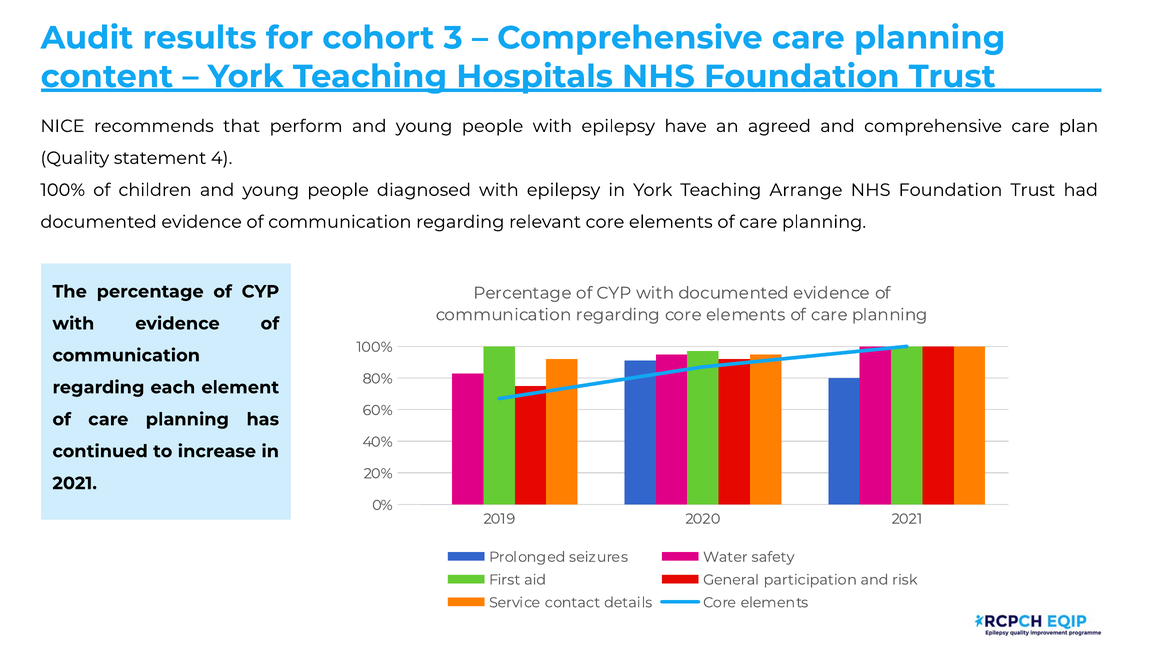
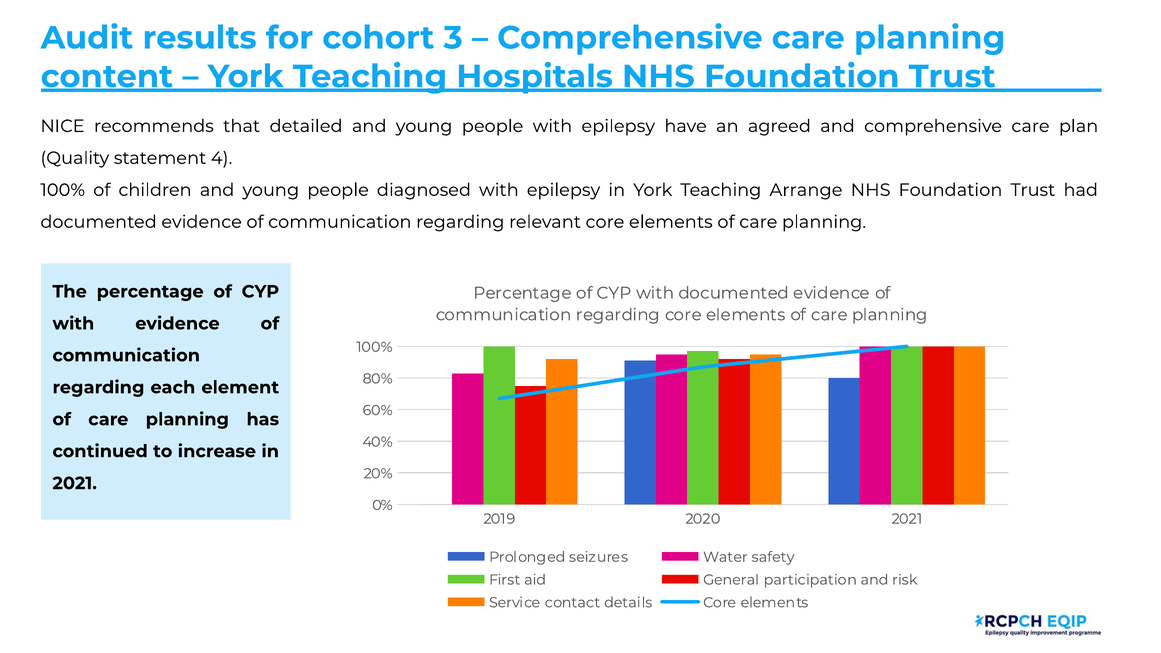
perform: perform -> detailed (306, 126)
